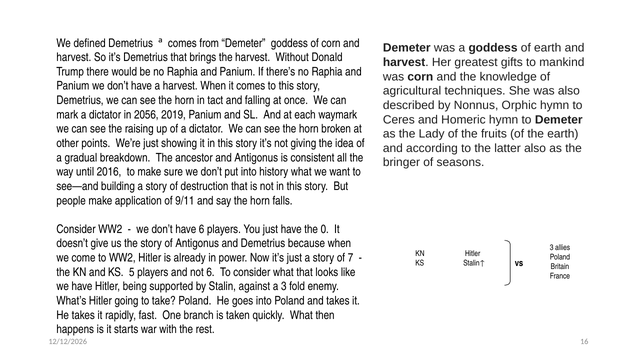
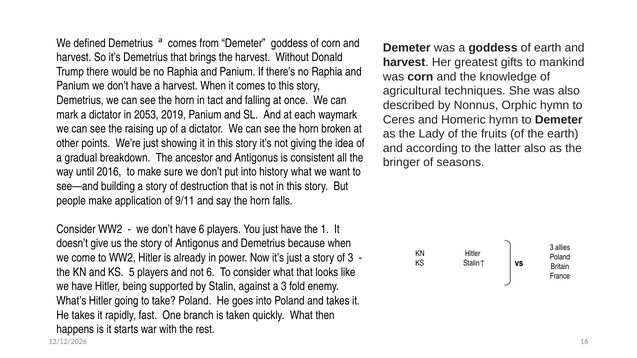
2056: 2056 -> 2053 (146, 115)
0: 0 -> 1 (325, 229)
of 7: 7 -> 3 (351, 258)
